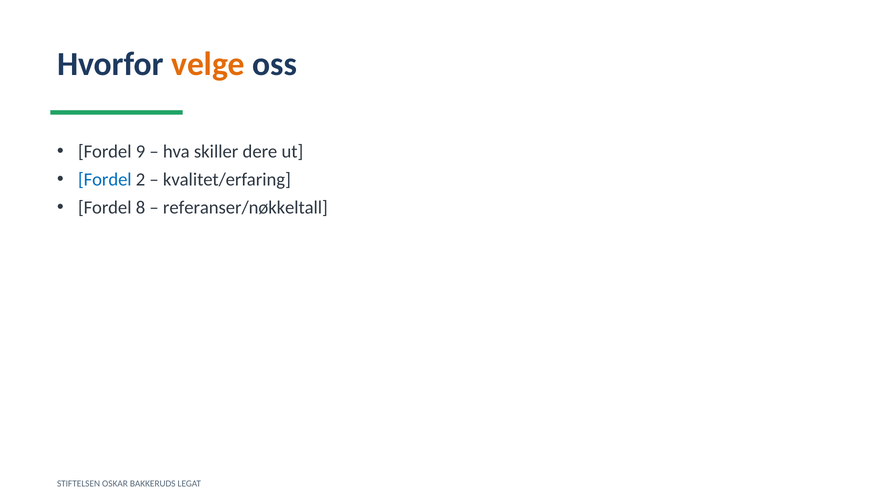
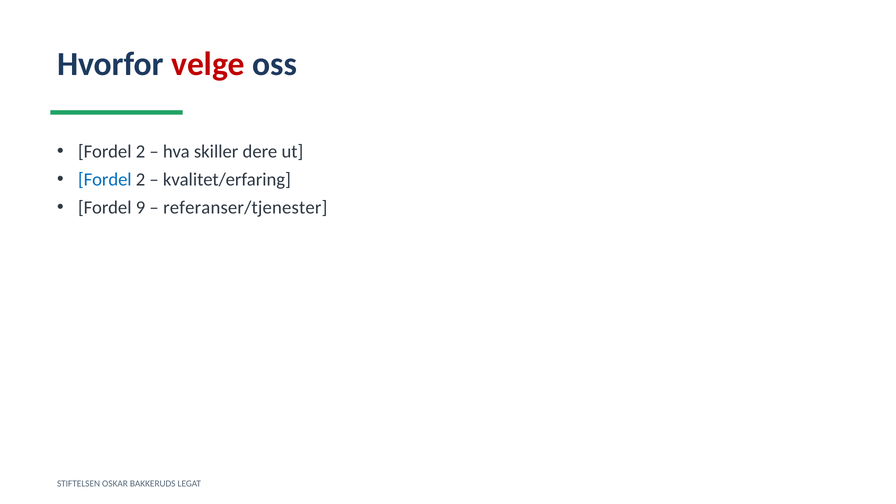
velge colour: orange -> red (208, 64)
9: 9 -> 2 (141, 152)
8: 8 -> 9 (141, 208)
referanser/nøkkeltall: referanser/nøkkeltall -> referanser/tjenester (245, 208)
